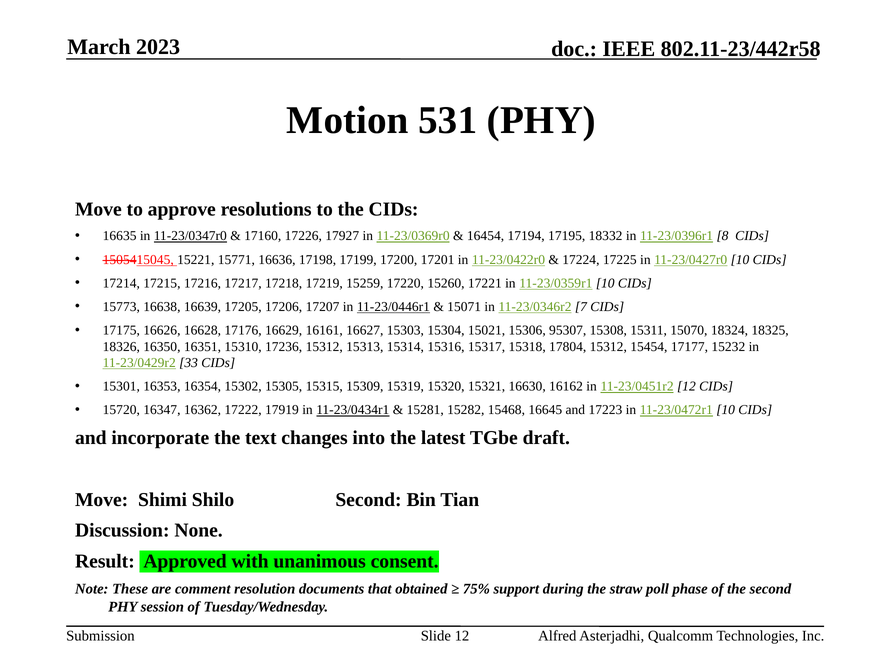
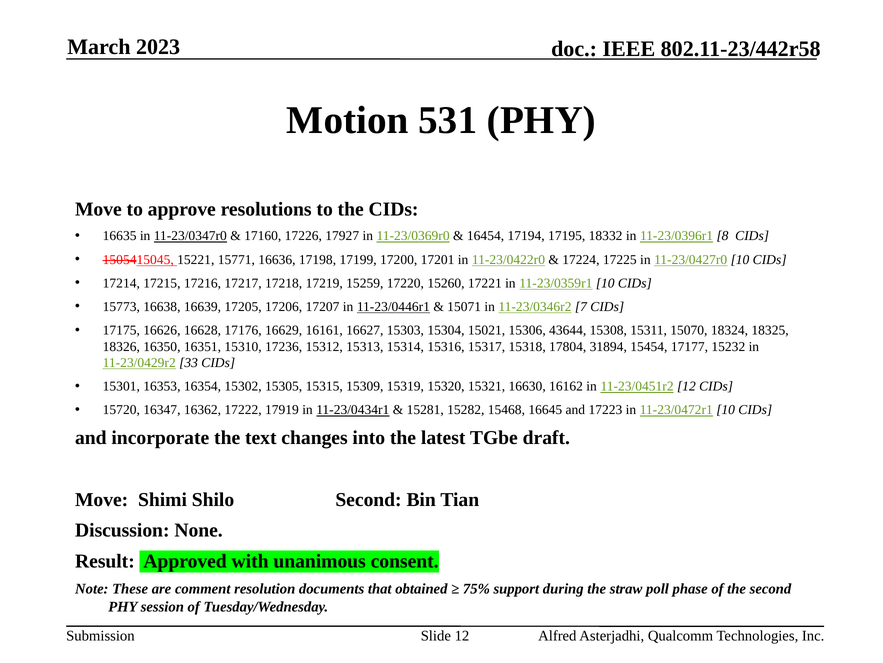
95307: 95307 -> 43644 (568, 330)
17804 15312: 15312 -> 31894 (608, 346)
